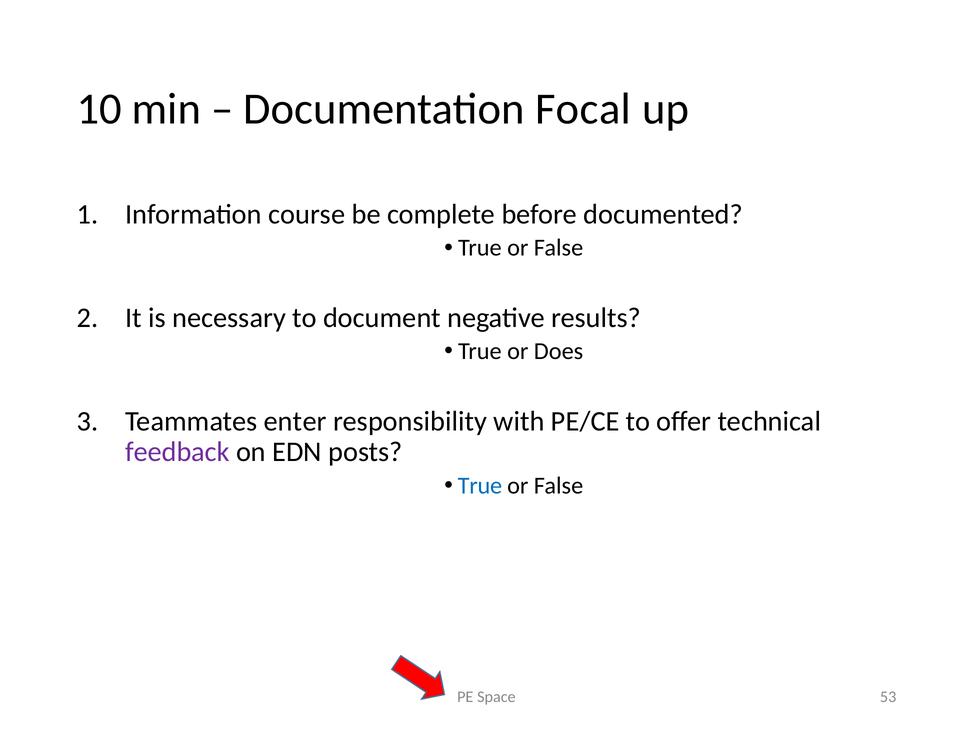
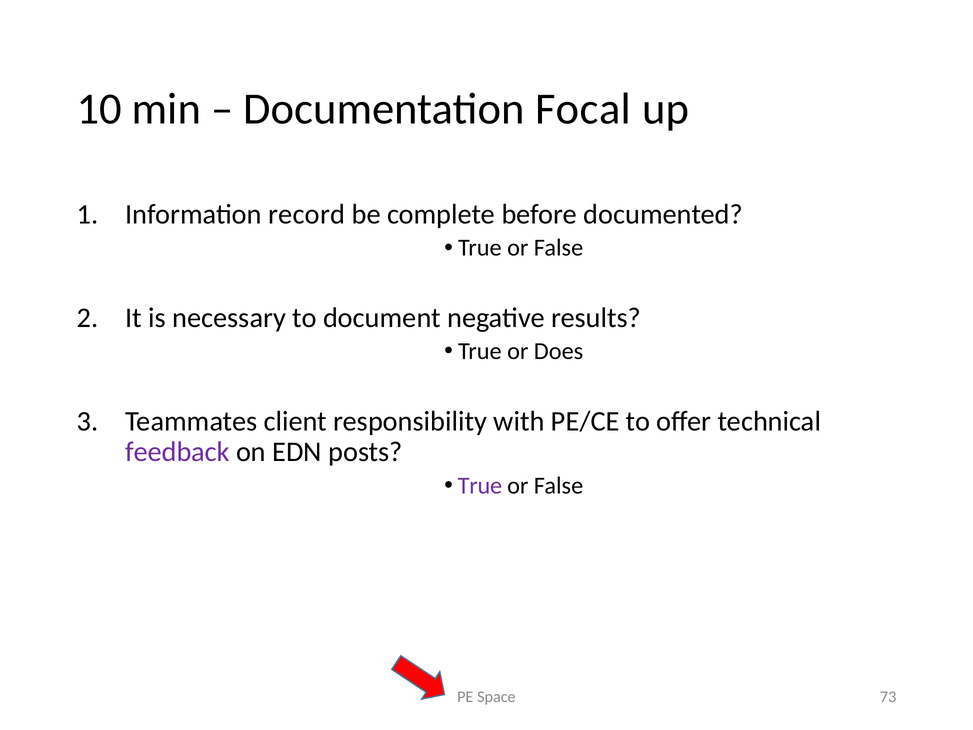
course: course -> record (307, 214)
enter: enter -> client (295, 421)
True colour: blue -> purple (480, 485)
53: 53 -> 73 (888, 697)
